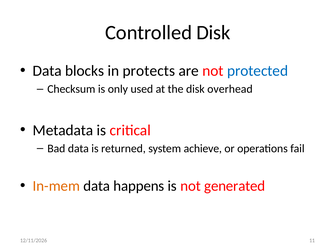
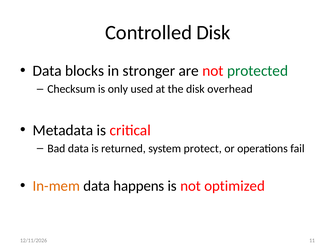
protects: protects -> stronger (149, 71)
protected colour: blue -> green (258, 71)
achieve: achieve -> protect (203, 148)
generated: generated -> optimized (235, 185)
